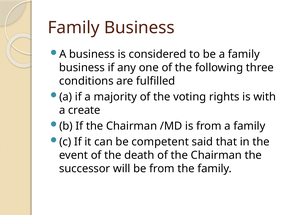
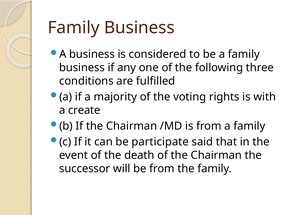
competent: competent -> participate (160, 141)
